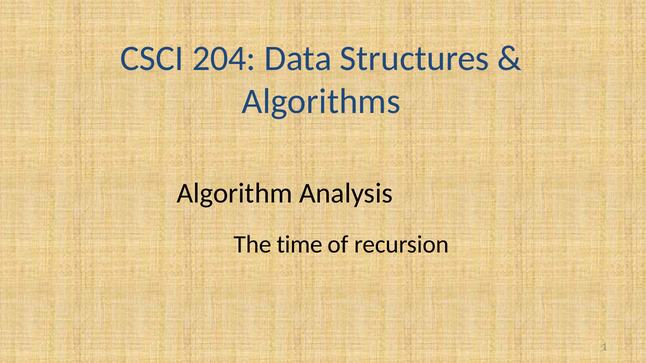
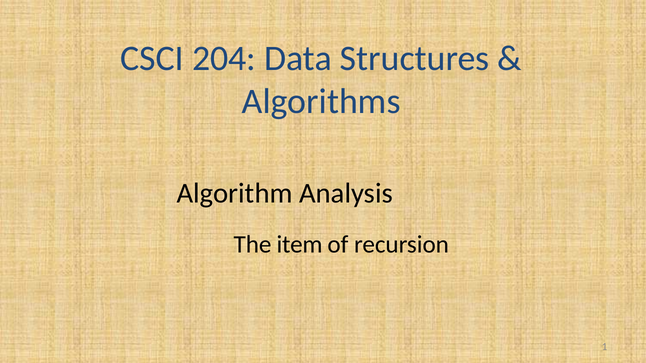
time: time -> item (300, 245)
